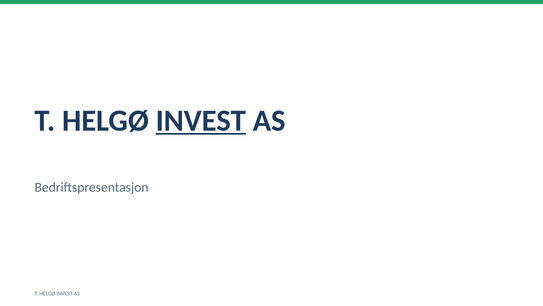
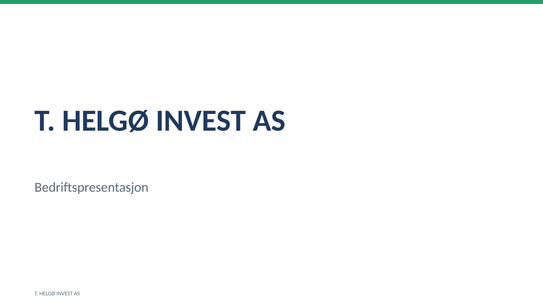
INVEST underline: present -> none (201, 120)
